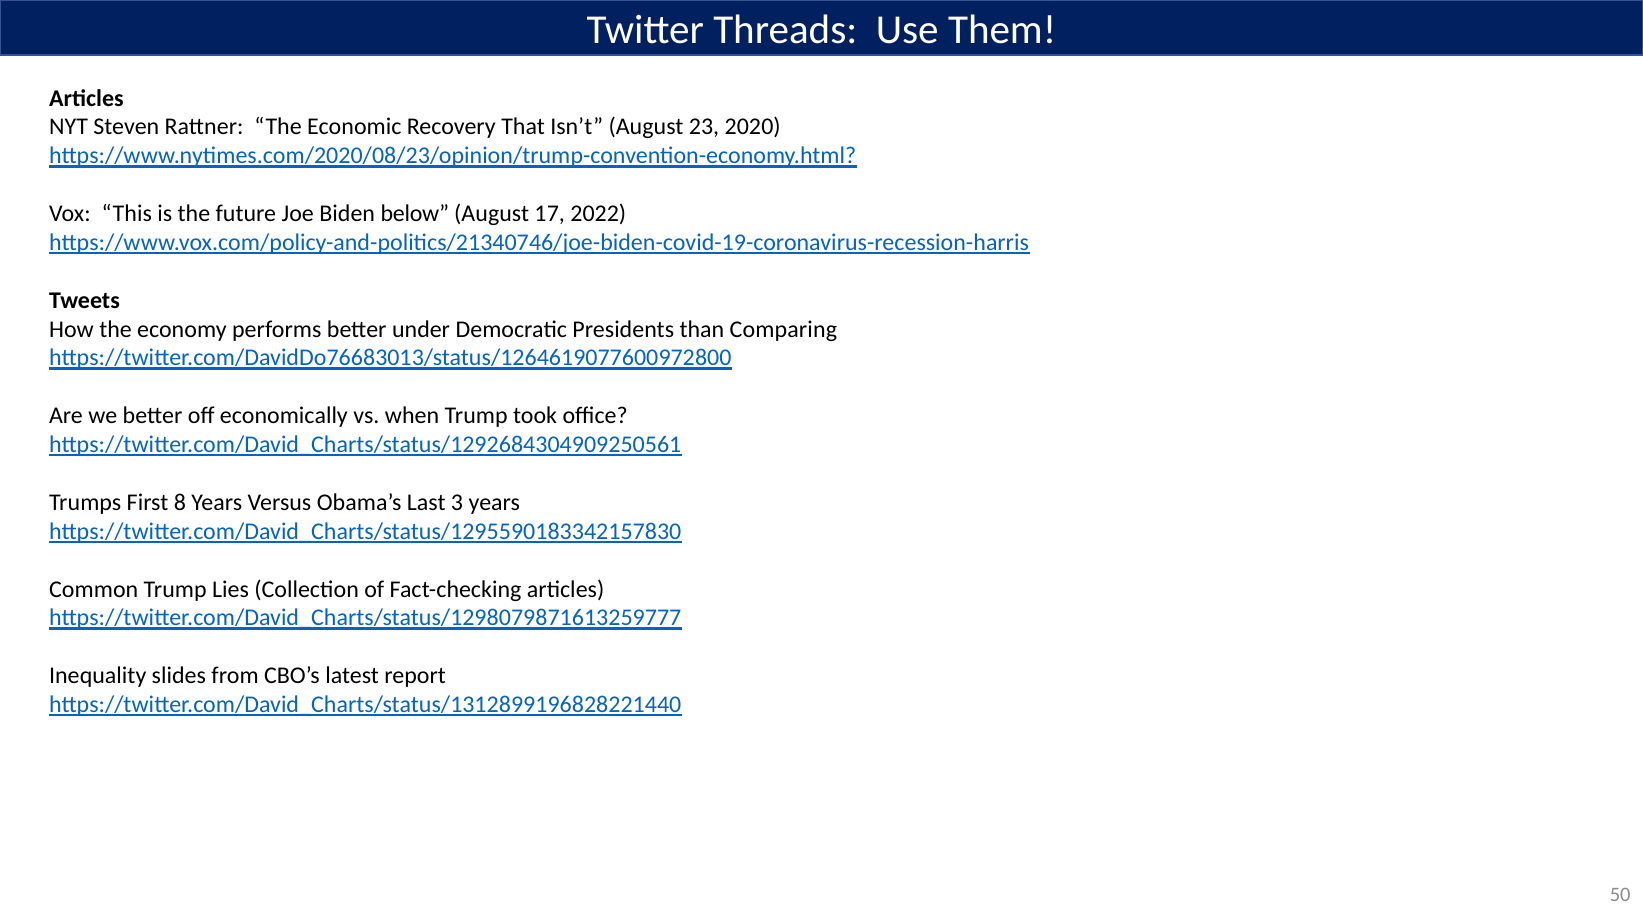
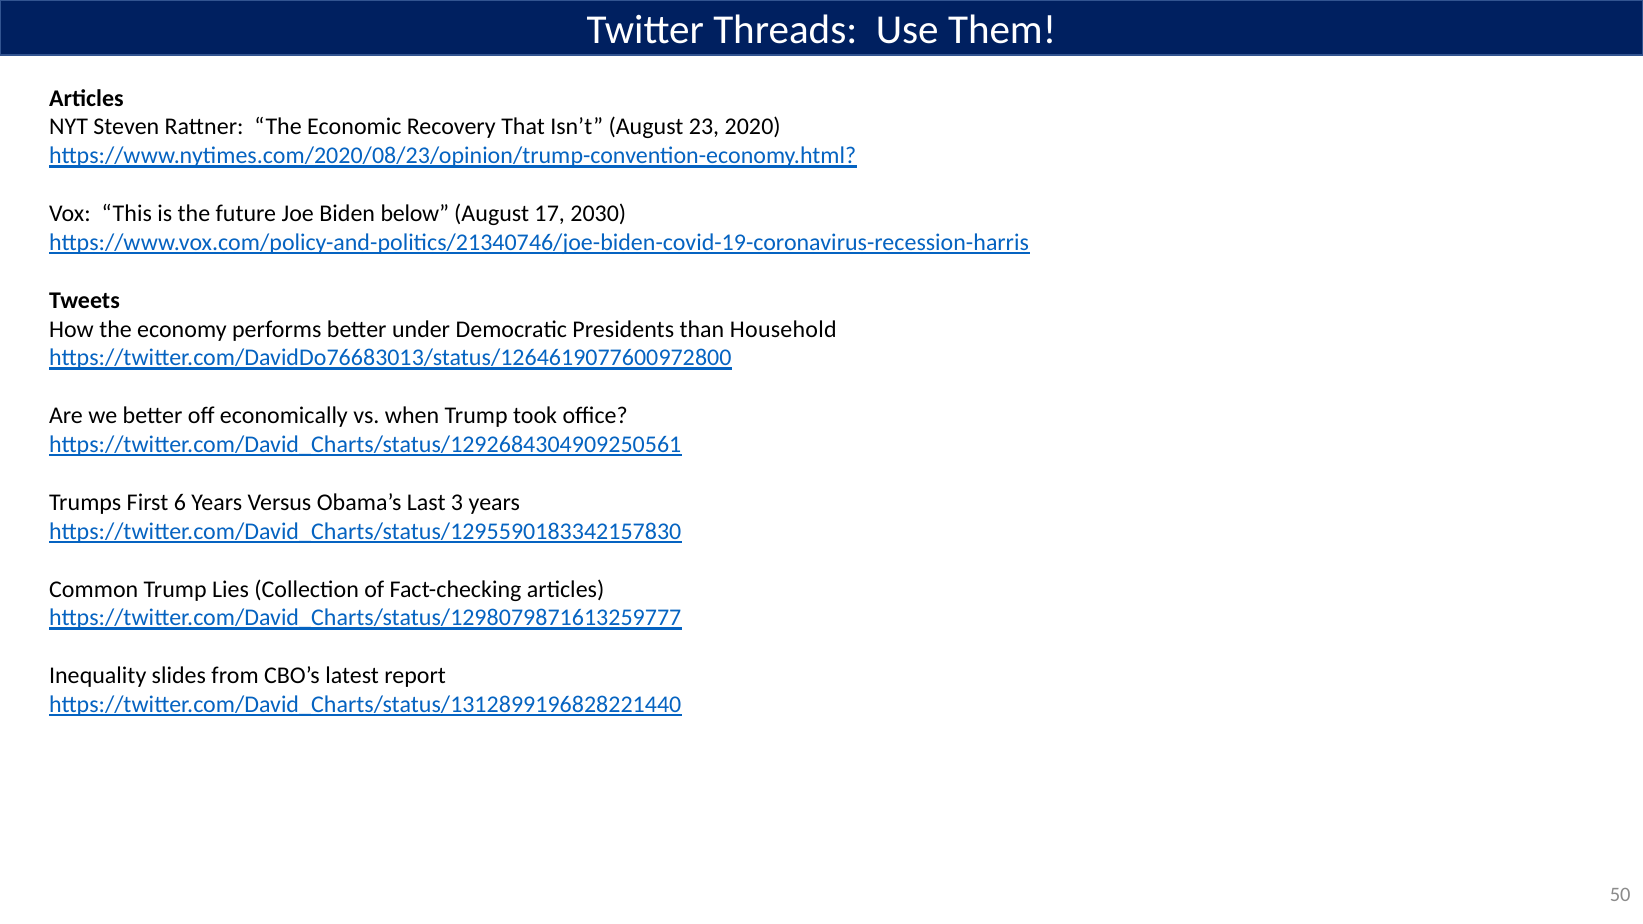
2022: 2022 -> 2030 (598, 214)
Comparing: Comparing -> Household (783, 329)
8: 8 -> 6 (180, 503)
